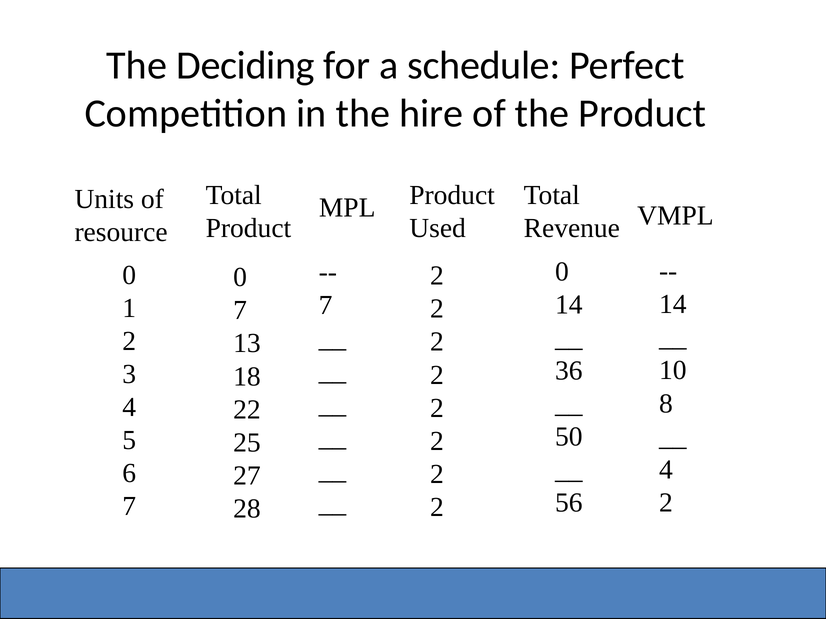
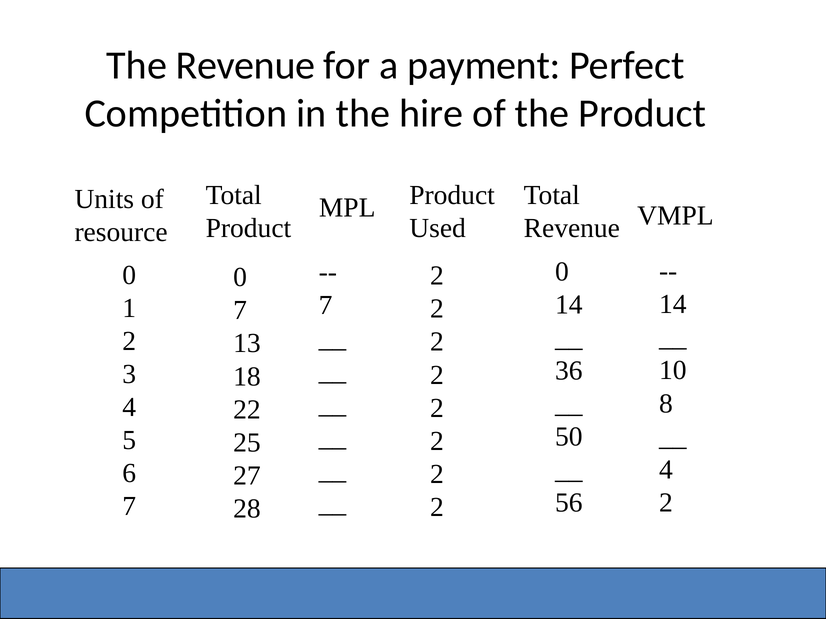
The Deciding: Deciding -> Revenue (245, 65)
schedule: schedule -> payment (484, 65)
